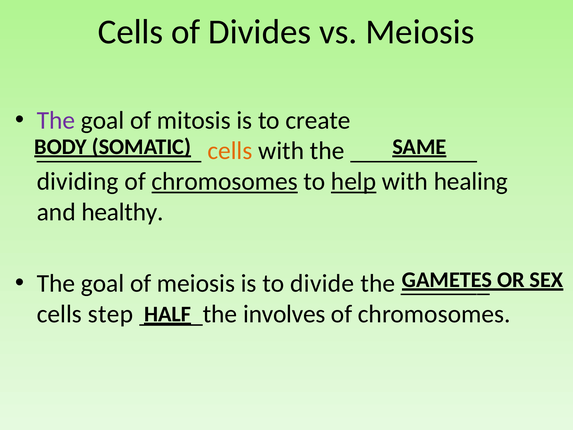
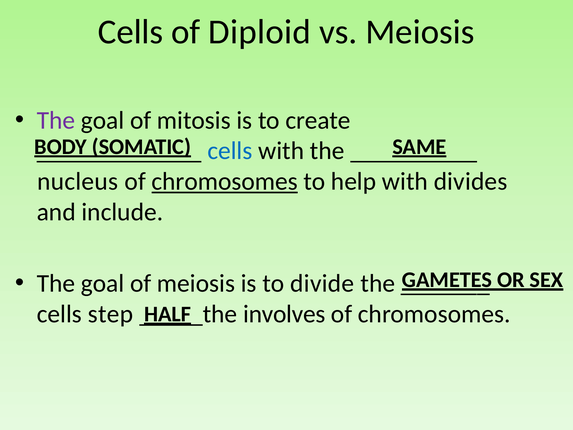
Divides: Divides -> Diploid (260, 32)
cells colour: orange -> blue (230, 151)
dividing: dividing -> nucleus (78, 181)
help underline: present -> none (354, 181)
healing: healing -> divides (471, 181)
healthy: healthy -> include (122, 212)
